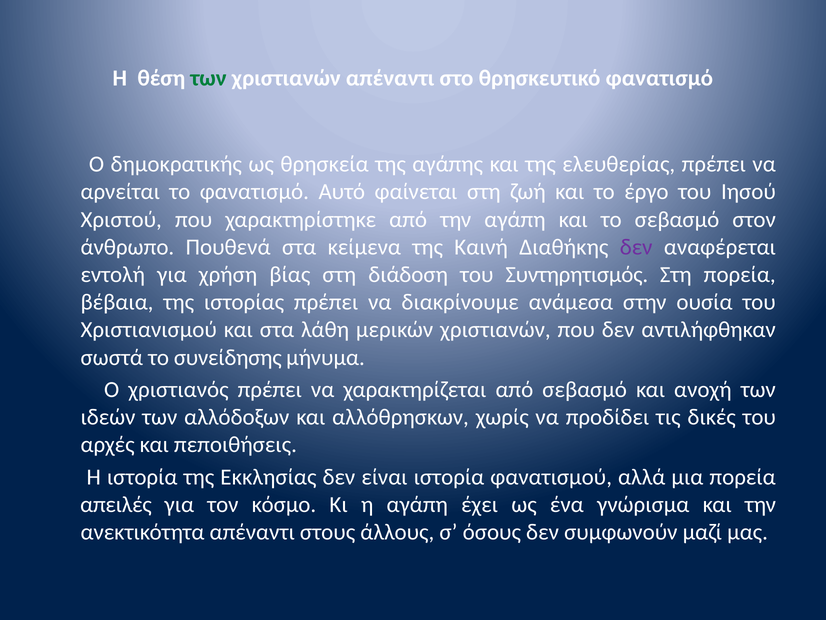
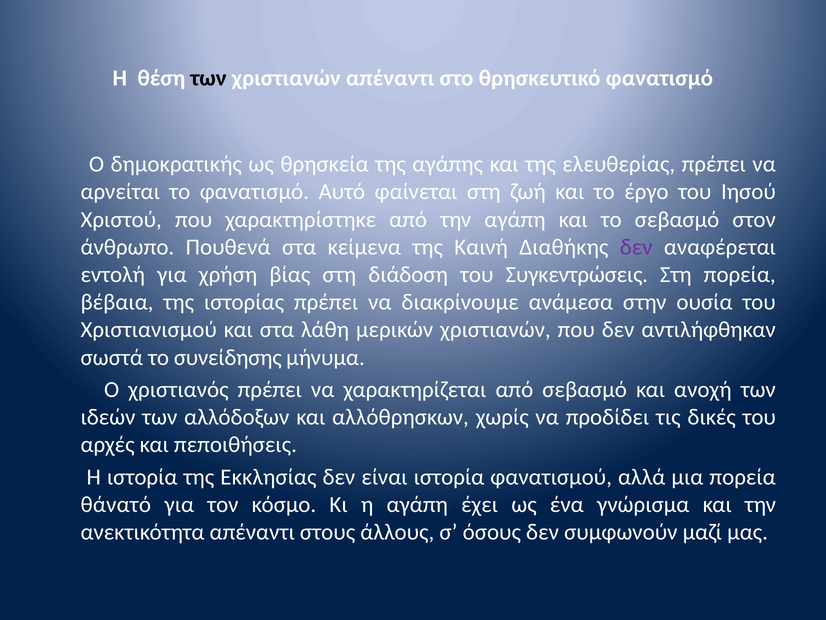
των colour: green -> black (208, 78)
Συντηρητισμός: Συντηρητισμός -> Συγκεντρώσεις (577, 274)
απειλές: απειλές -> θάνατό (116, 504)
